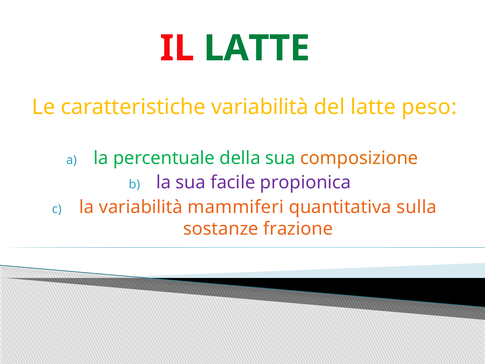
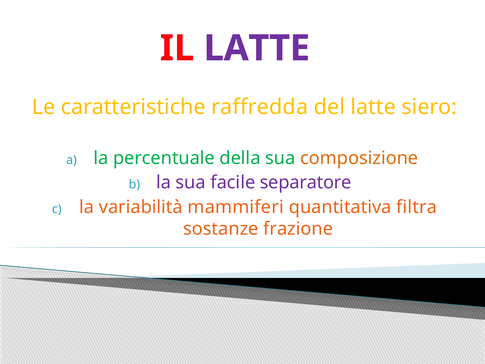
LATTE colour: green -> purple (257, 48)
caratteristiche variabilità: variabilità -> raffredda (260, 107)
peso: peso -> siero (429, 107)
propionica: propionica -> separatore (306, 182)
sulla: sulla -> filtra (417, 207)
